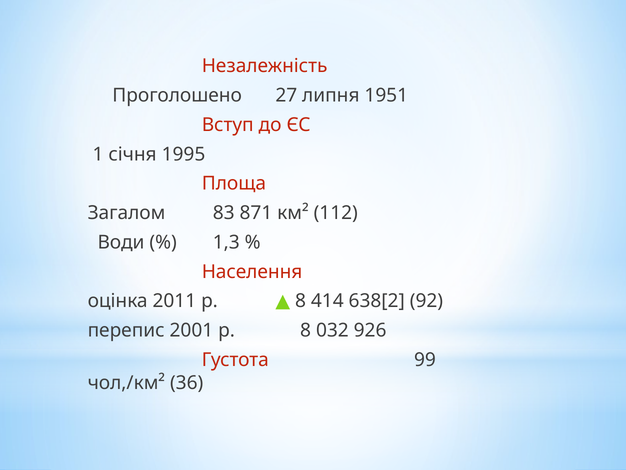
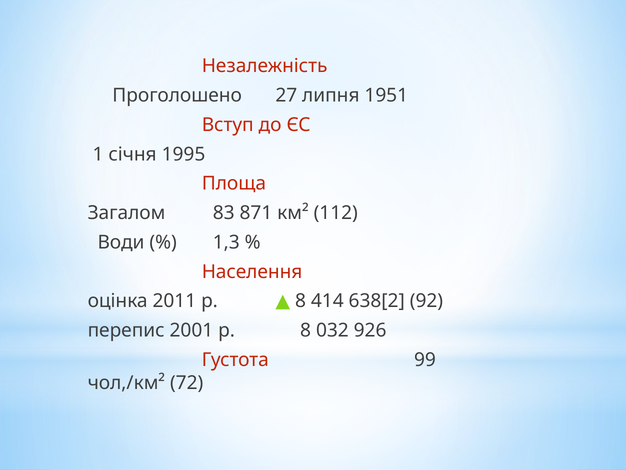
36: 36 -> 72 (187, 382)
